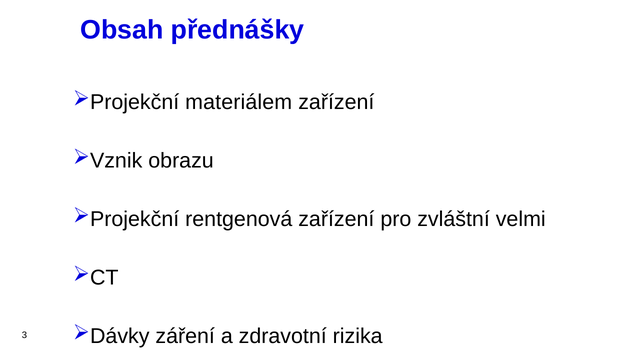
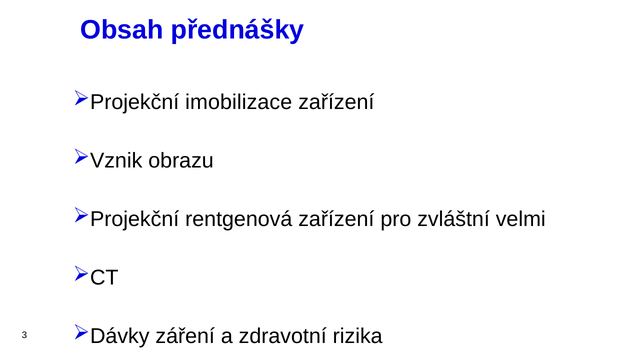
materiálem: materiálem -> imobilizace (239, 102)
